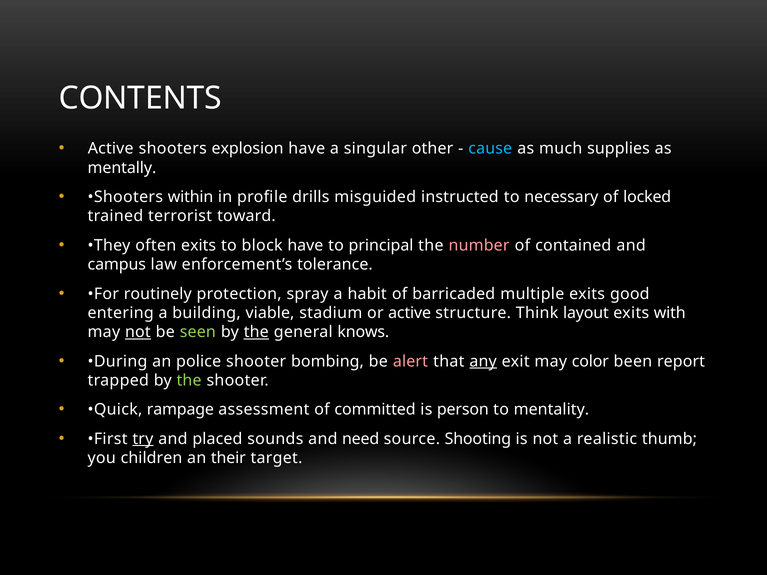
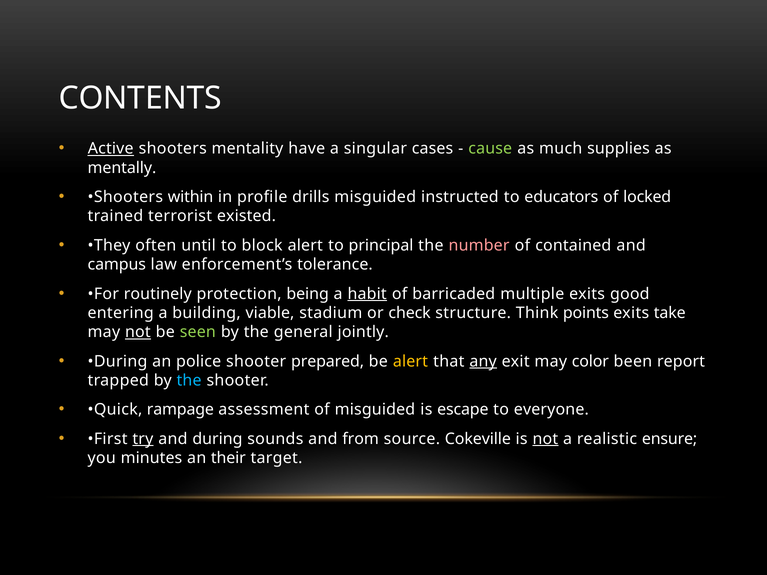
Active underline: none -> present (111, 149)
explosion: explosion -> mentality (247, 149)
other: other -> cases (433, 149)
cause colour: light blue -> light green (490, 149)
necessary: necessary -> educators (561, 197)
toward: toward -> existed (246, 216)
often exits: exits -> until (199, 246)
block have: have -> alert (305, 246)
spray: spray -> being (308, 294)
habit underline: none -> present (367, 294)
or active: active -> check (410, 313)
layout: layout -> points (586, 313)
with: with -> take (670, 313)
the underline: present -> none (256, 332)
knows: knows -> jointly (363, 332)
bombing: bombing -> prepared (328, 361)
alert colour: pink -> yellow (410, 361)
the colour: light green -> light blue (189, 381)
of committed: committed -> misguided (375, 410)
person: person -> escape (463, 410)
mentality: mentality -> everyone (551, 410)
and placed: placed -> during (217, 439)
need: need -> from (361, 439)
Shooting: Shooting -> Cokeville (478, 439)
not underline: none -> present (545, 439)
thumb: thumb -> ensure (670, 439)
children: children -> minutes (151, 458)
